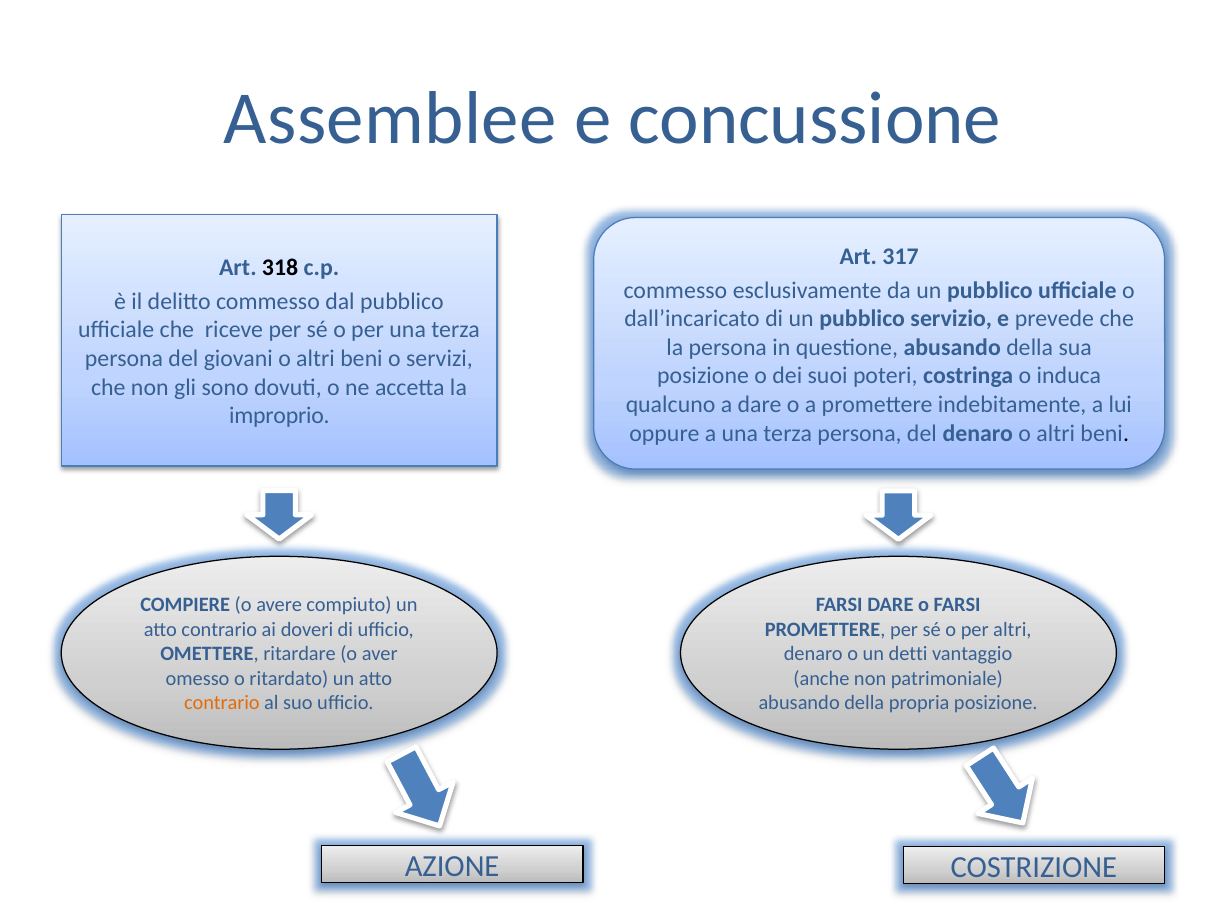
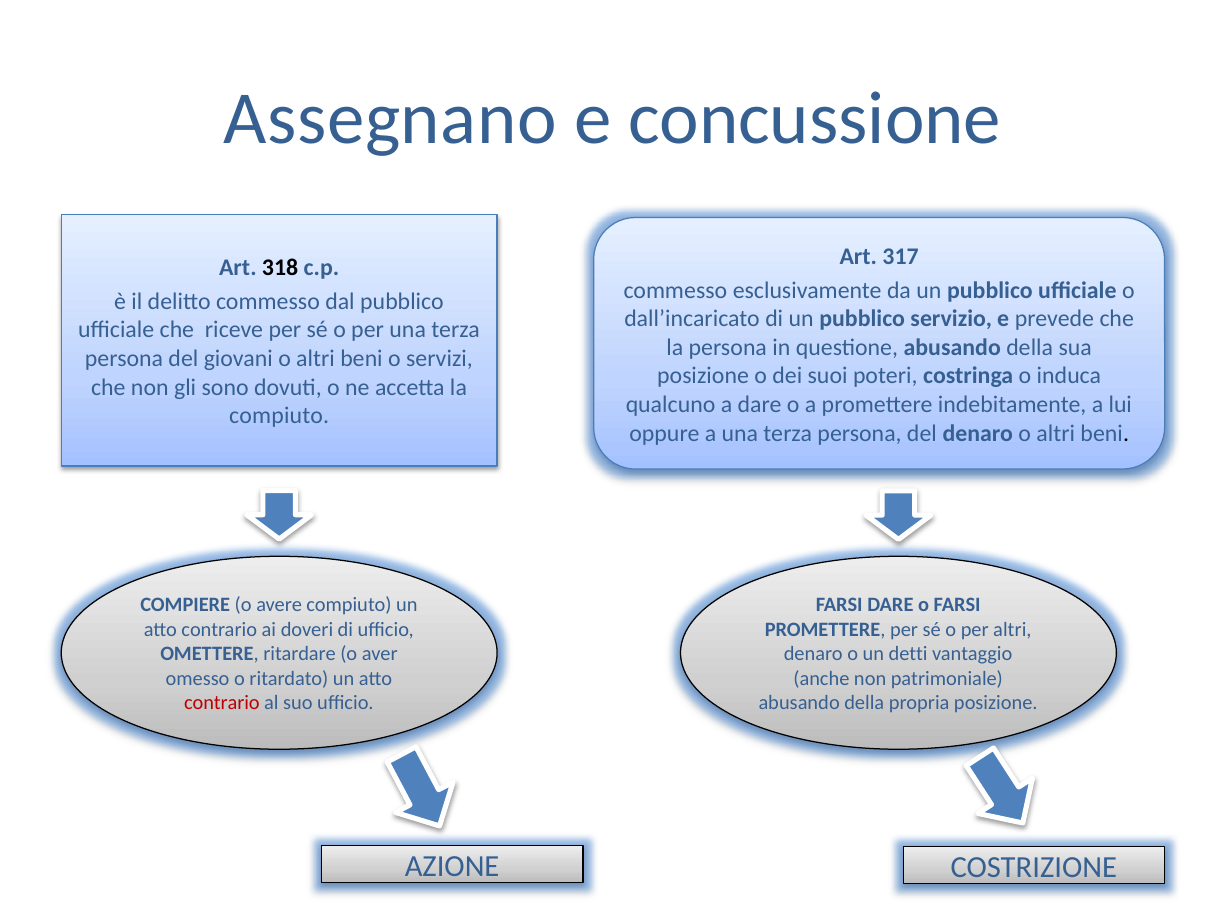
Assemblee: Assemblee -> Assegnano (390, 119)
improprio: improprio -> compiuto (279, 416)
contrario colour: orange -> red (222, 704)
